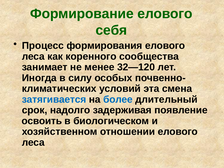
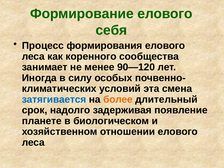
32—120: 32—120 -> 90—120 (136, 67)
более colour: blue -> orange (118, 99)
освоить: освоить -> планете (42, 121)
